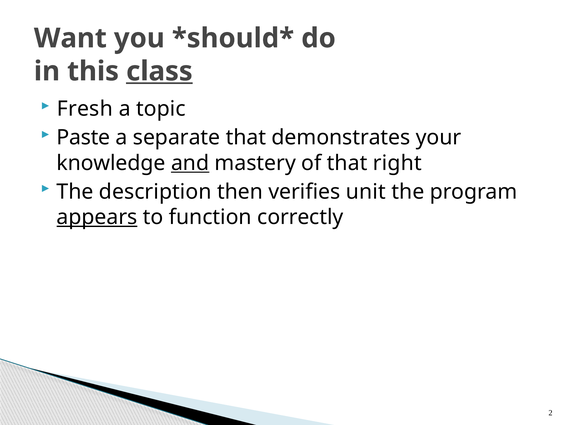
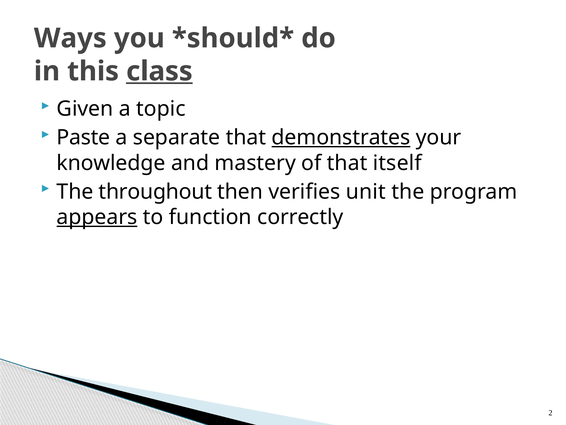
Want: Want -> Ways (70, 38)
Fresh: Fresh -> Given (85, 109)
demonstrates underline: none -> present (341, 137)
and underline: present -> none (190, 163)
right: right -> itself (397, 163)
description: description -> throughout (155, 191)
